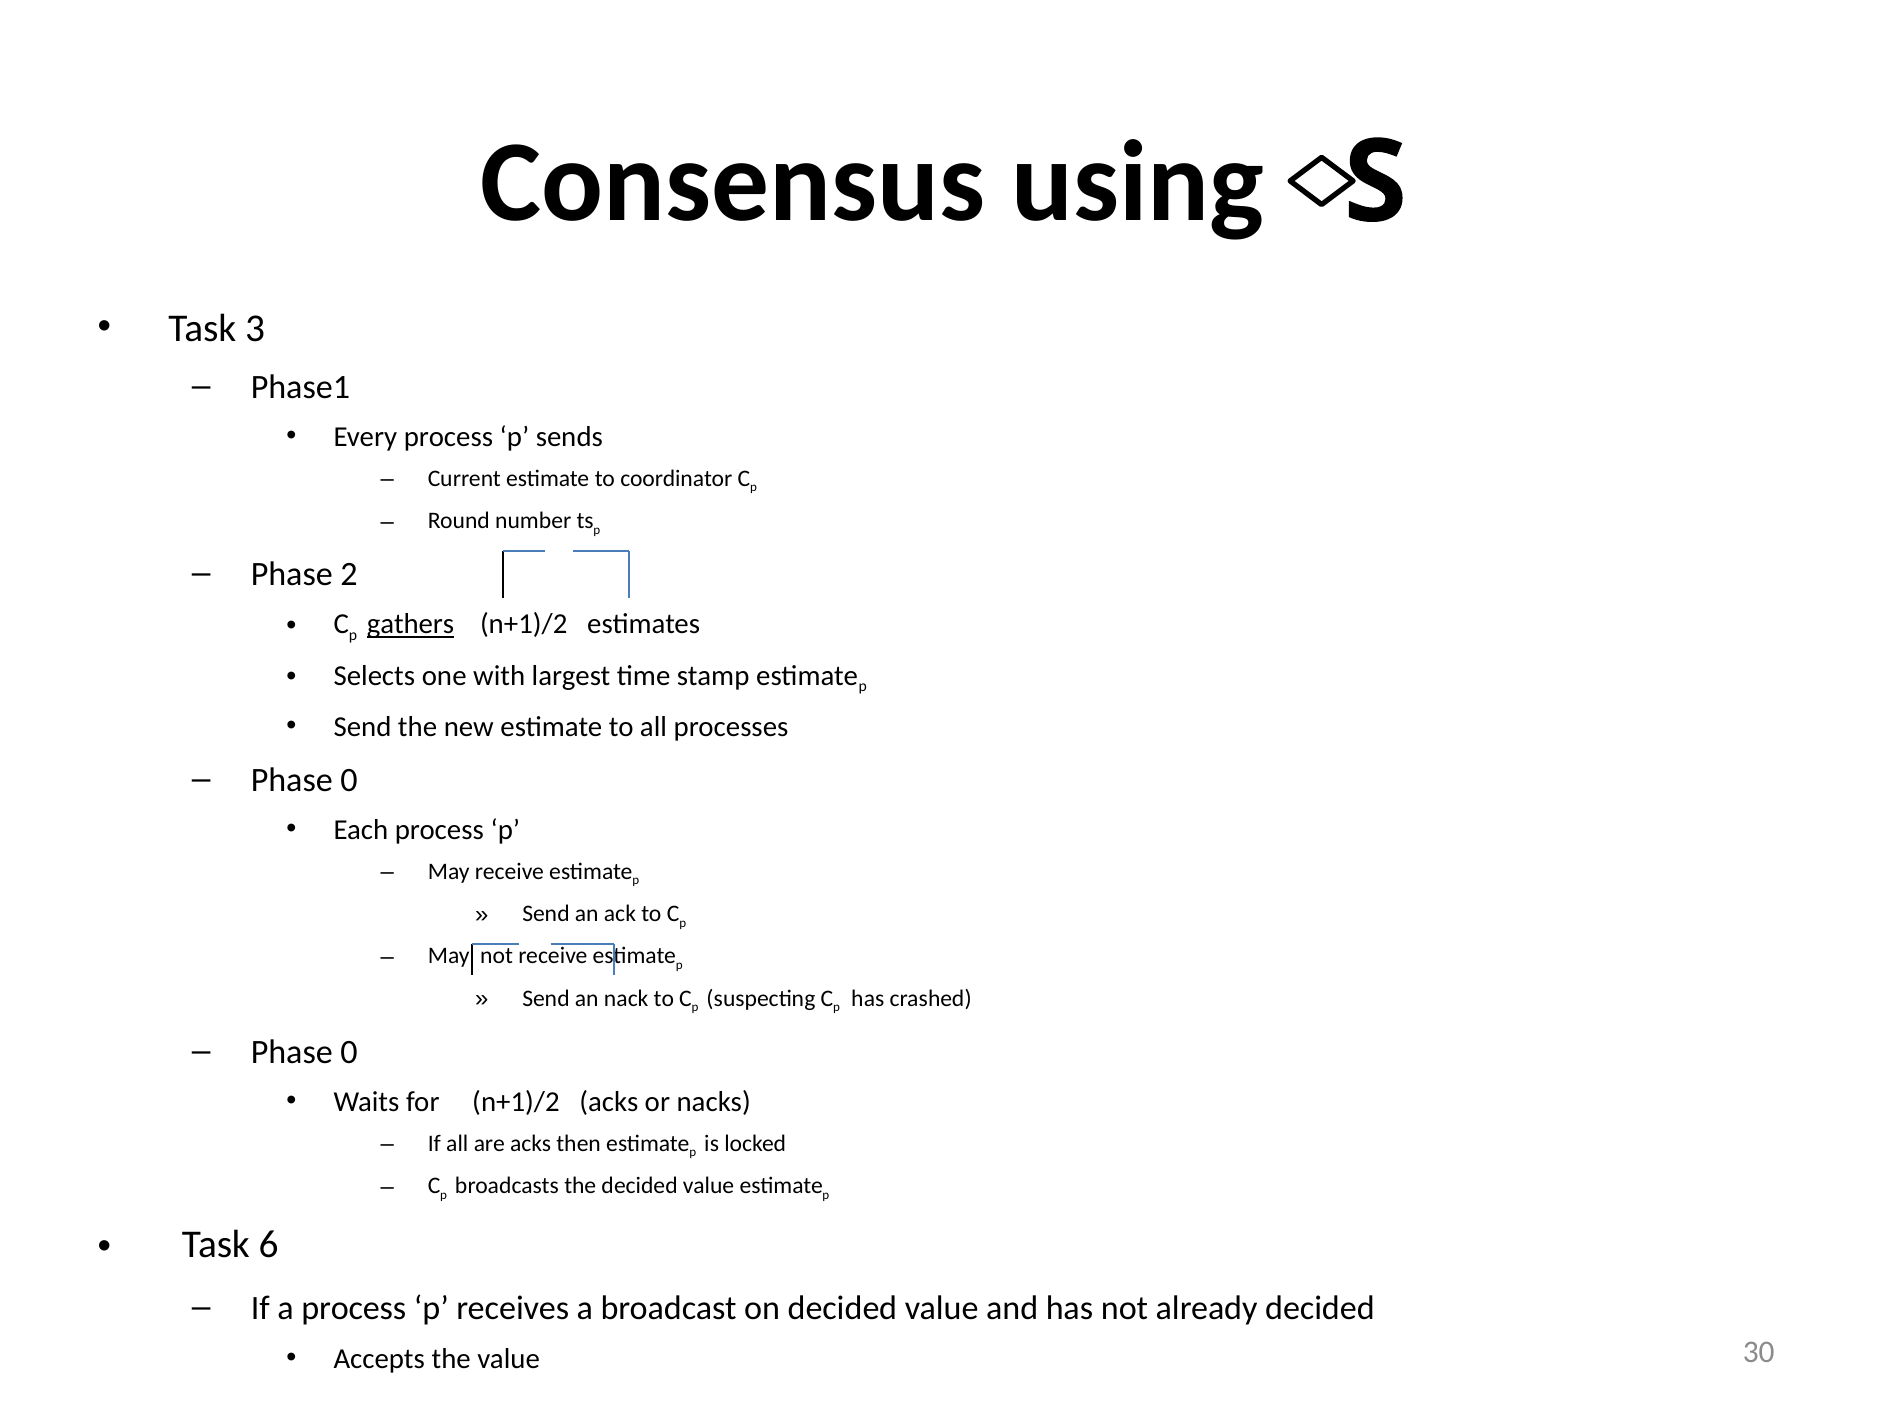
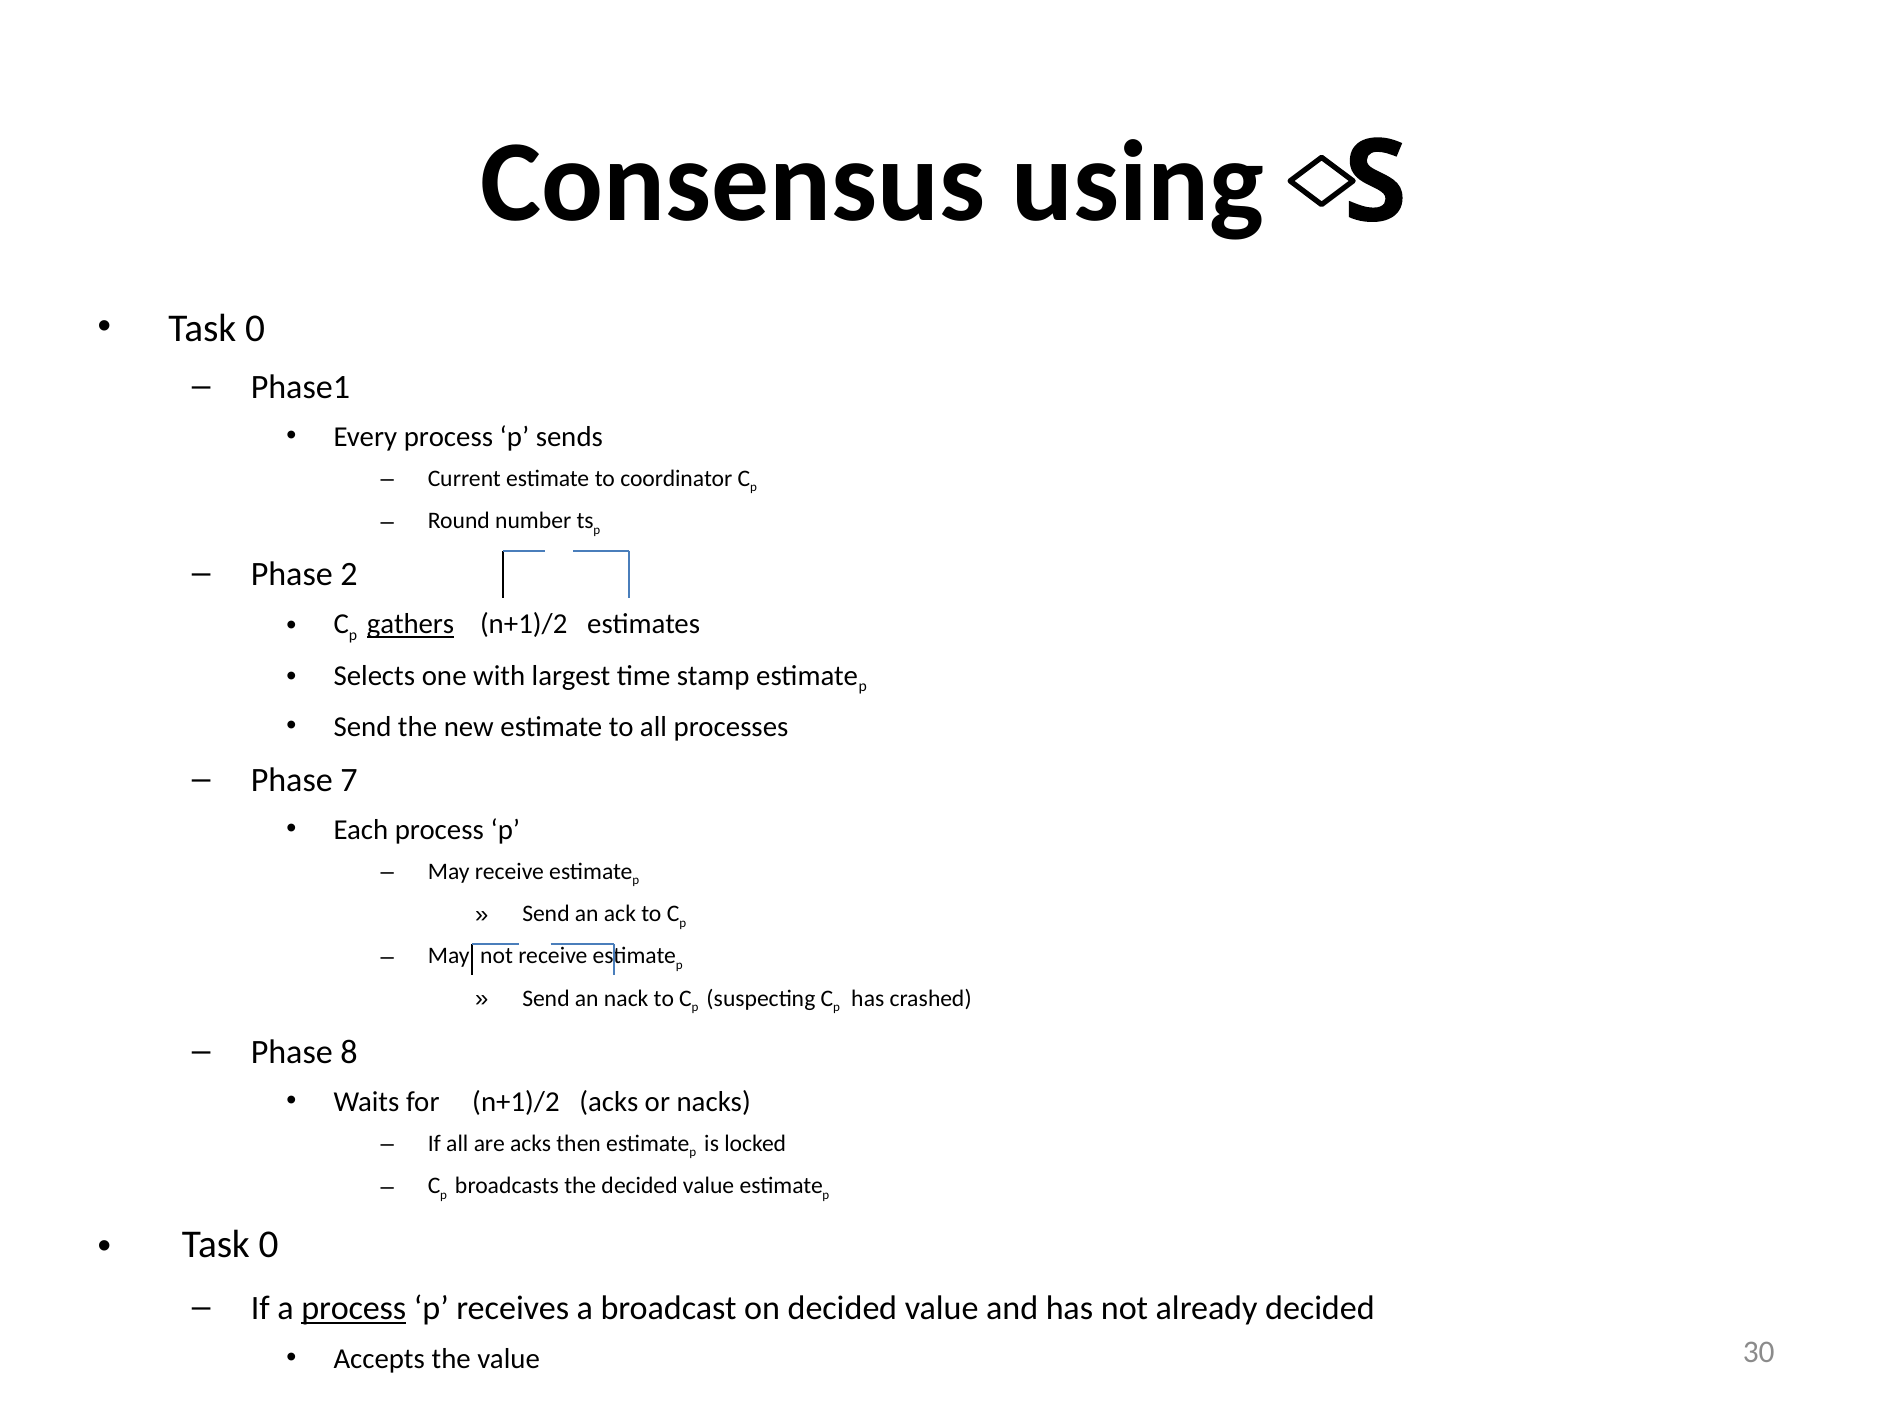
3: 3 -> 0 (255, 329)
0: 0 -> 7 (349, 780)
0: 0 -> 8 (349, 1052)
6: 6 -> 0 (269, 1245)
process underline: none -> present (354, 1309)
